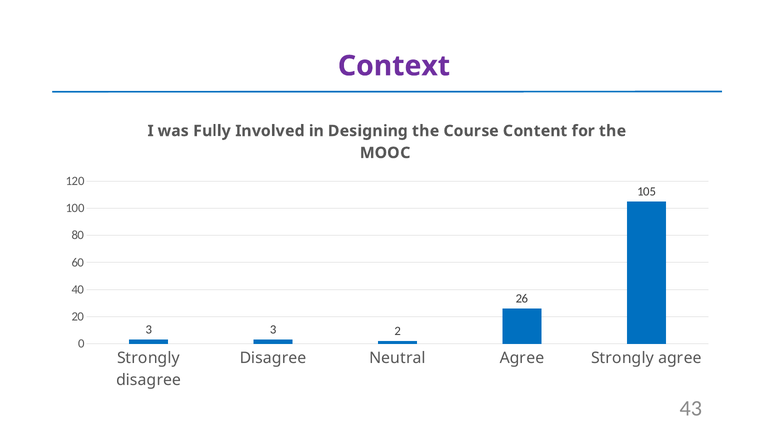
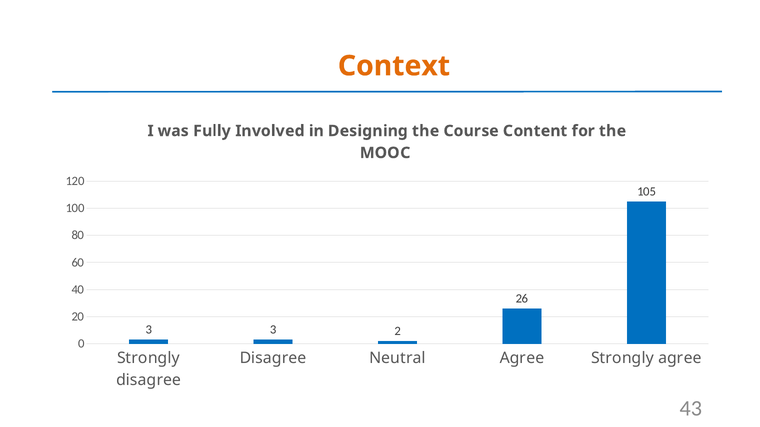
Context colour: purple -> orange (394, 66)
